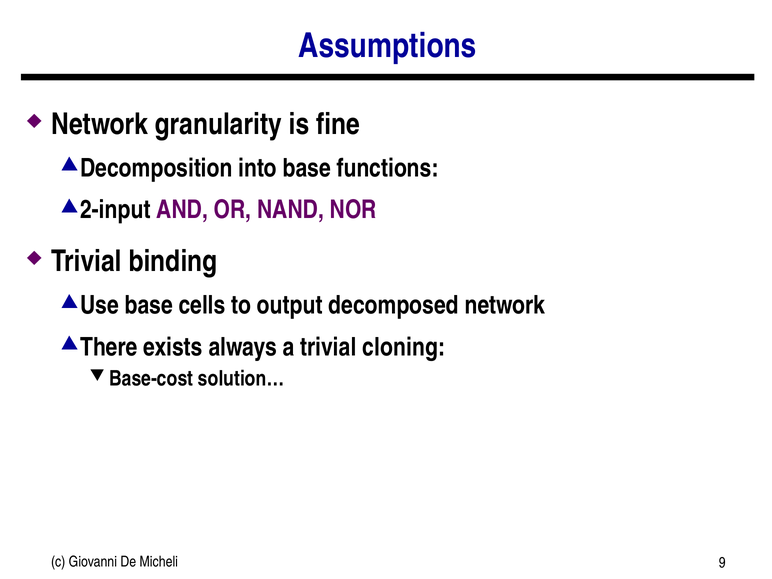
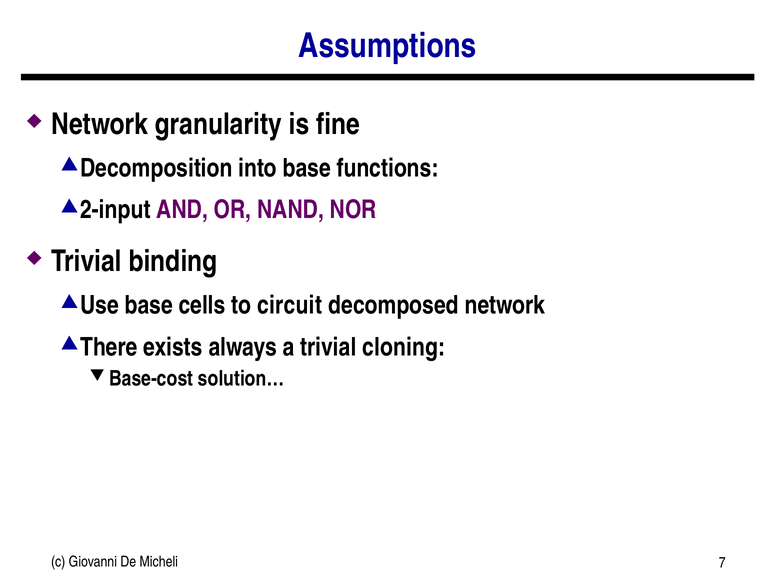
output: output -> circuit (290, 306)
9: 9 -> 7 (722, 563)
